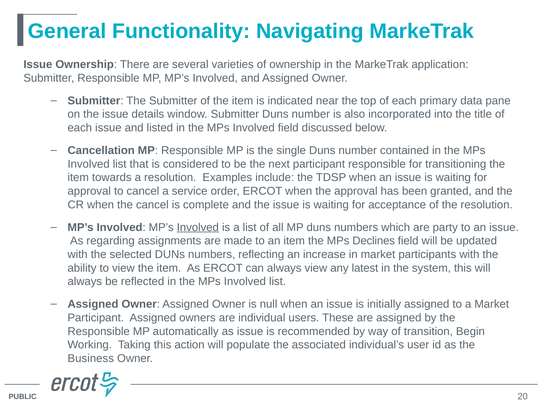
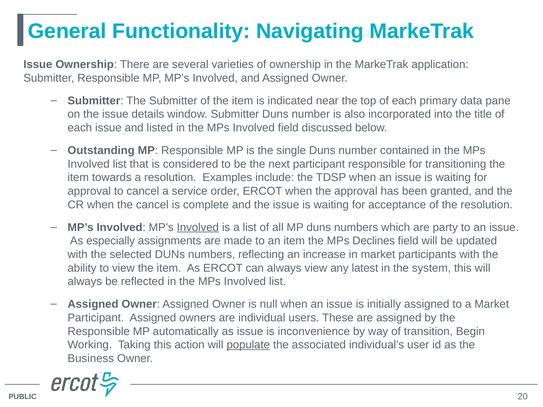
Cancellation: Cancellation -> Outstanding (101, 151)
regarding: regarding -> especially (111, 241)
recommended: recommended -> inconvenience (314, 331)
populate underline: none -> present (248, 345)
